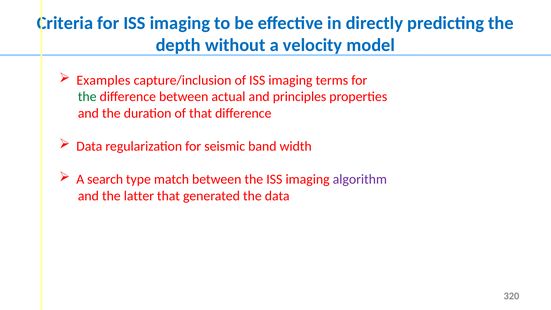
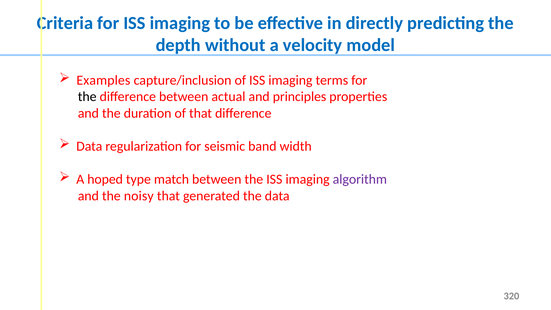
the colour: green -> black (87, 97)
search: search -> hoped (105, 179)
latter: latter -> noisy (139, 196)
